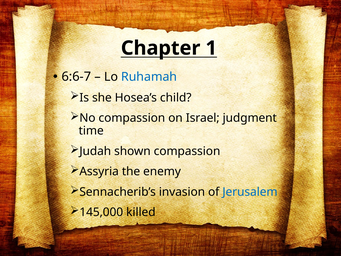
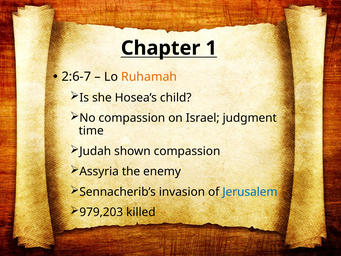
6:6-7: 6:6-7 -> 2:6-7 (76, 77)
Ruhamah colour: blue -> orange (149, 77)
145,000: 145,000 -> 979,203 (101, 212)
